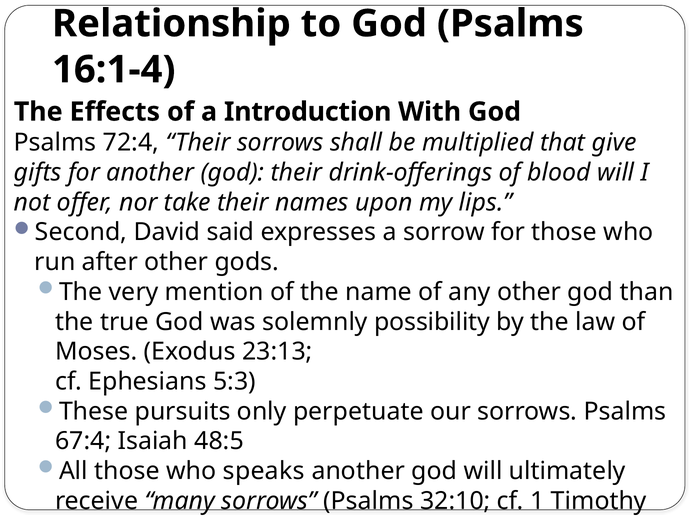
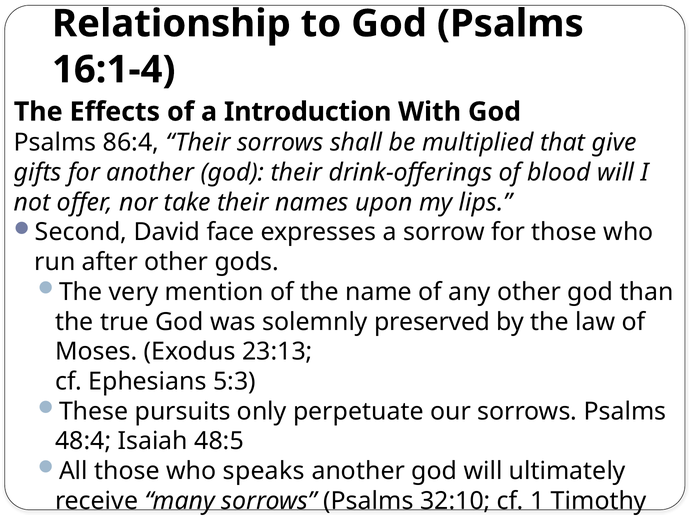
72:4: 72:4 -> 86:4 (131, 143)
said: said -> face (231, 232)
possibility: possibility -> preserved (432, 322)
67:4: 67:4 -> 48:4 (83, 442)
